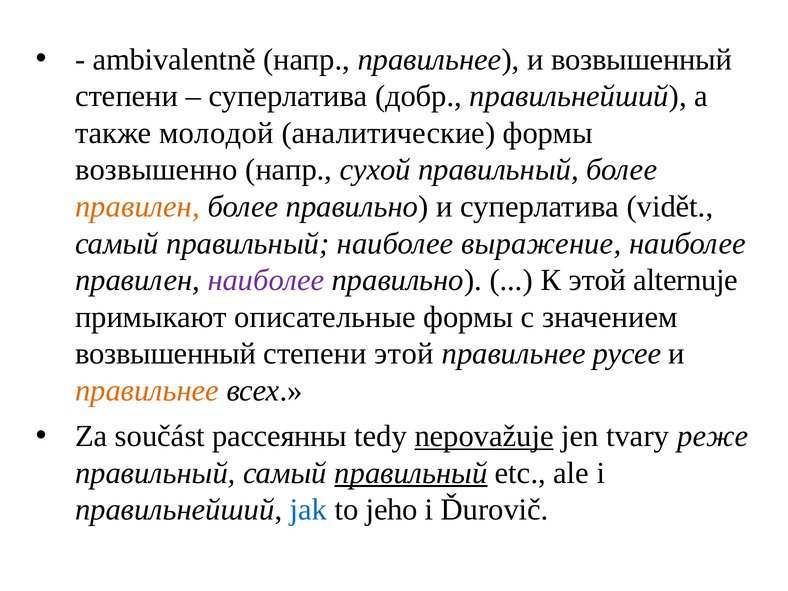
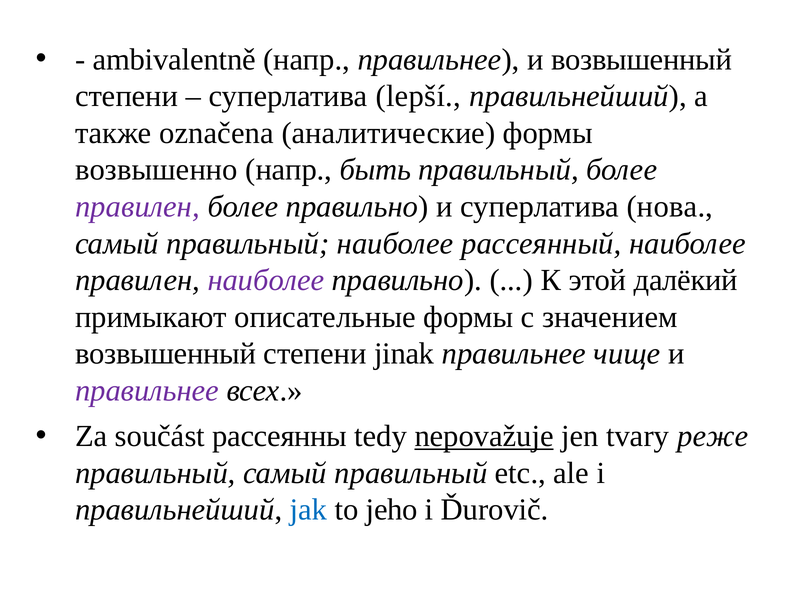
добр: добр -> lepší (418, 96)
молодой: молодой -> označena (216, 133)
сухой: сухой -> быть (375, 170)
правилен colour: orange -> purple (137, 207)
vidět: vidět -> нова (670, 207)
выражение: выражение -> рассеянный (541, 243)
alternuje: alternuje -> далёкий (686, 280)
степени этой: этой -> jinak (404, 354)
русее: русее -> чище (627, 354)
правильнее colour: orange -> purple (147, 391)
правильный underline: present -> none (411, 473)
